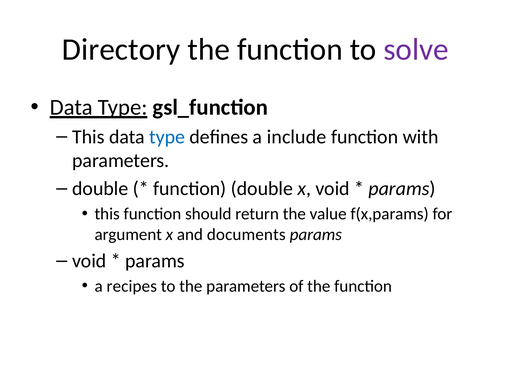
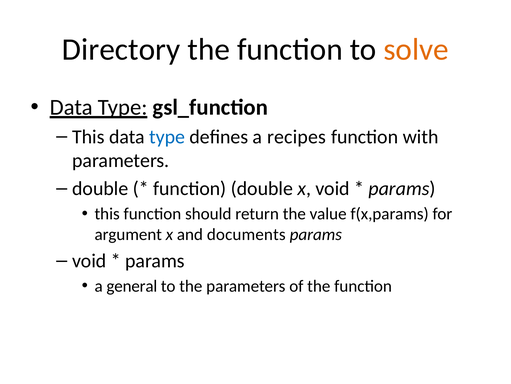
solve colour: purple -> orange (416, 49)
include: include -> recipes (297, 137)
recipes: recipes -> general (132, 286)
